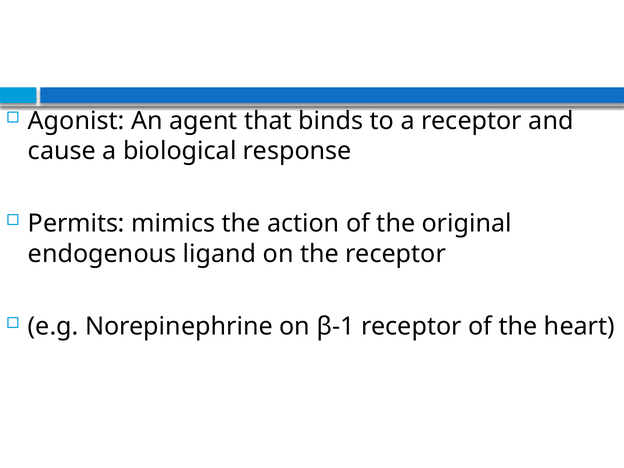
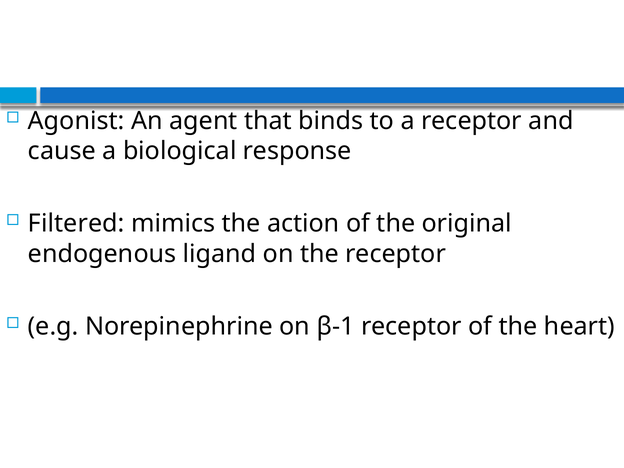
Permits: Permits -> Filtered (76, 224)
